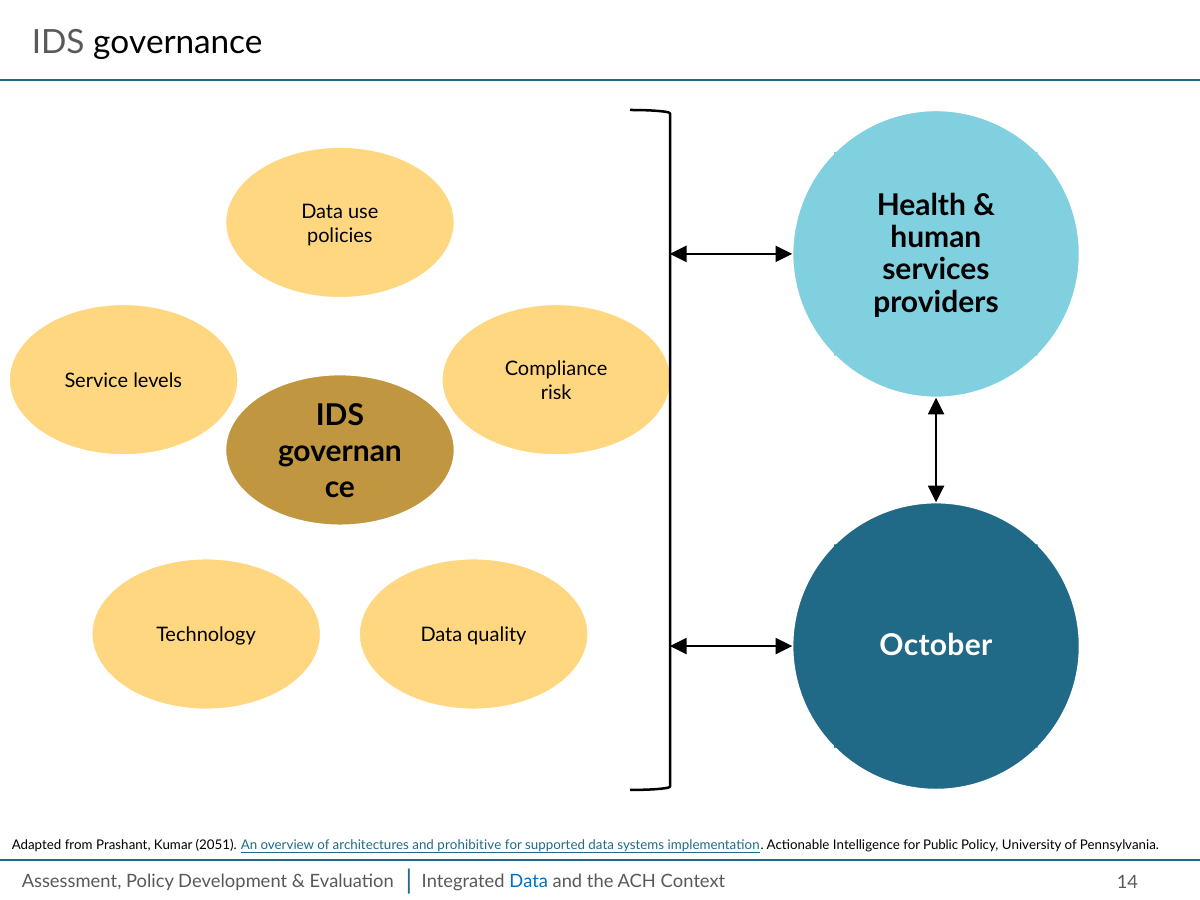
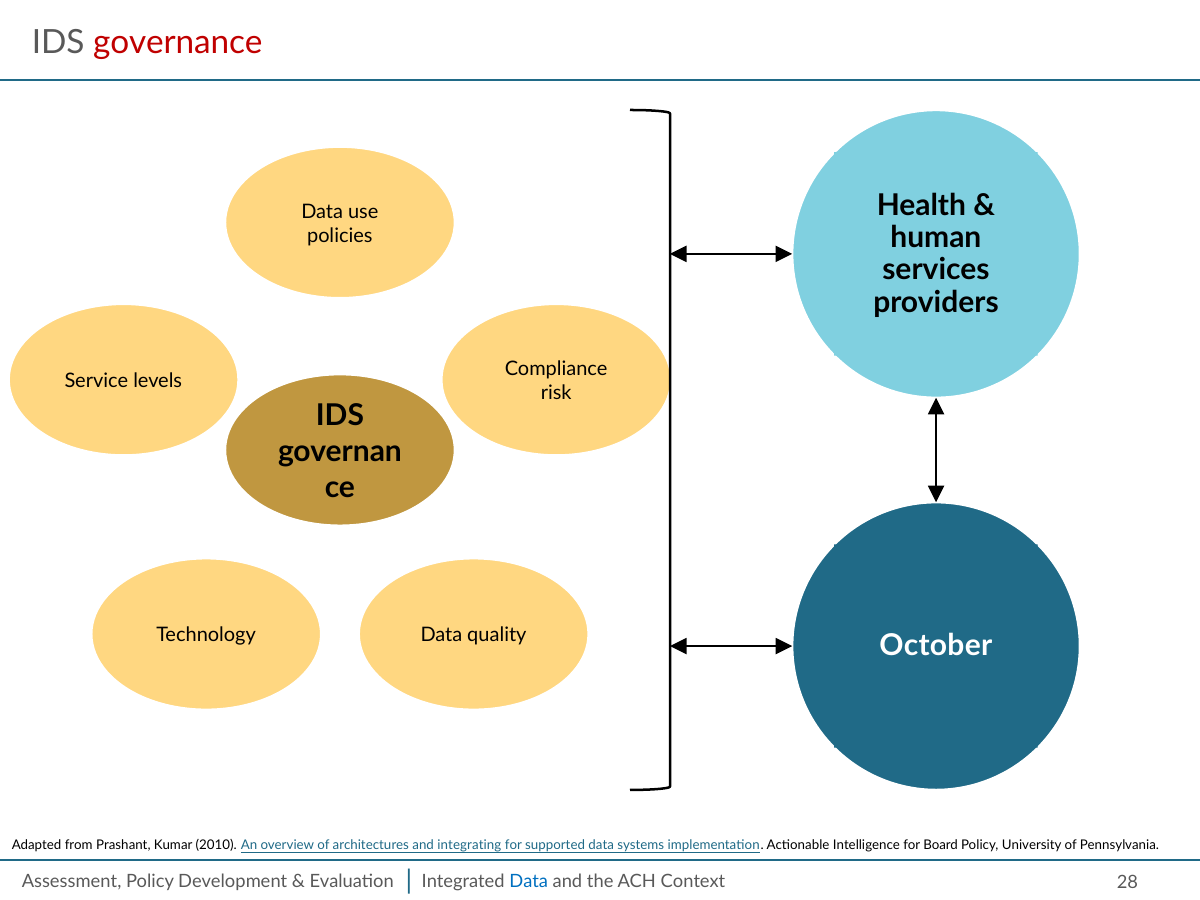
governance colour: black -> red (178, 42)
2051: 2051 -> 2010 (216, 845)
prohibitive: prohibitive -> integrating (469, 845)
Public: Public -> Board (941, 845)
14: 14 -> 28 (1127, 882)
